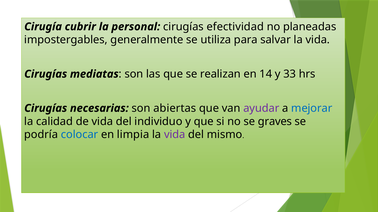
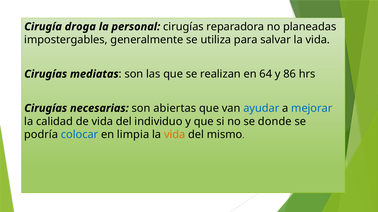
cubrir: cubrir -> droga (80, 27)
efectividad: efectividad -> reparadora (235, 27)
14: 14 -> 64 (266, 74)
33: 33 -> 86 (290, 74)
ayudar colour: purple -> blue (261, 109)
graves: graves -> donde (275, 122)
vida colour: purple -> orange (175, 135)
